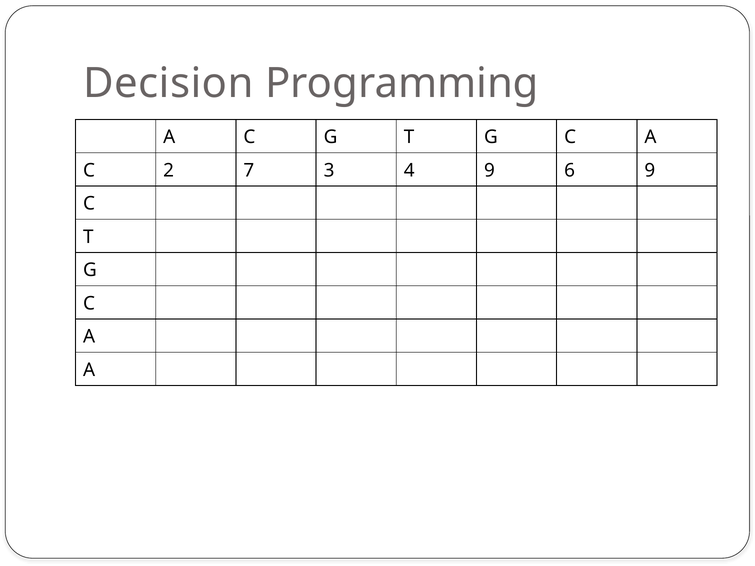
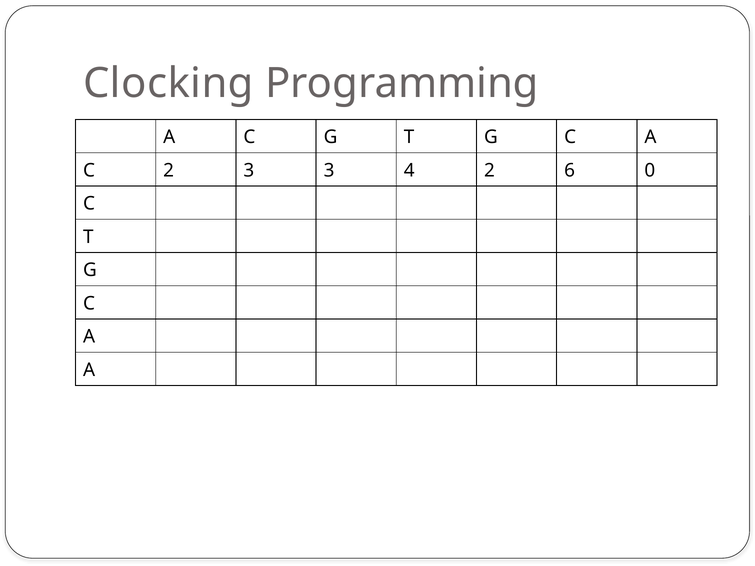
Decision: Decision -> Clocking (168, 83)
2 7: 7 -> 3 (249, 170)
4 9: 9 -> 2 (489, 170)
6 9: 9 -> 0 (650, 170)
